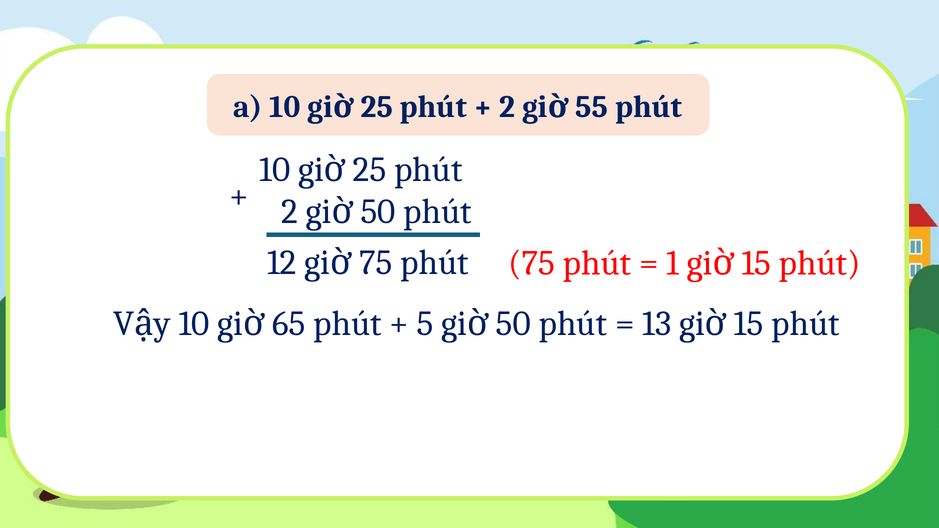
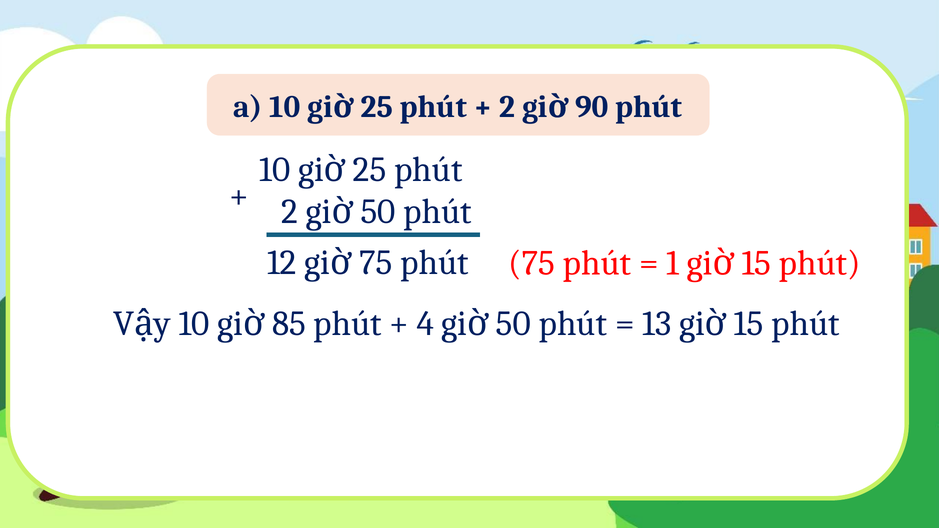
55: 55 -> 90 (592, 107)
65: 65 -> 85 (289, 324)
5: 5 -> 4 (425, 324)
